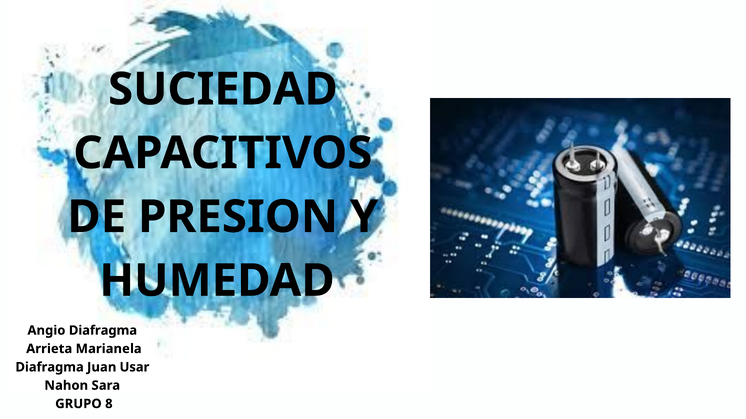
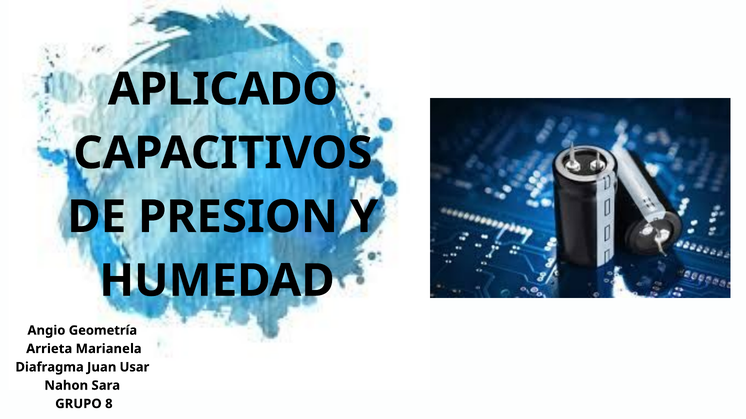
SUCIEDAD: SUCIEDAD -> APLICADO (223, 89)
Angio Diafragma: Diafragma -> Geometría (103, 331)
